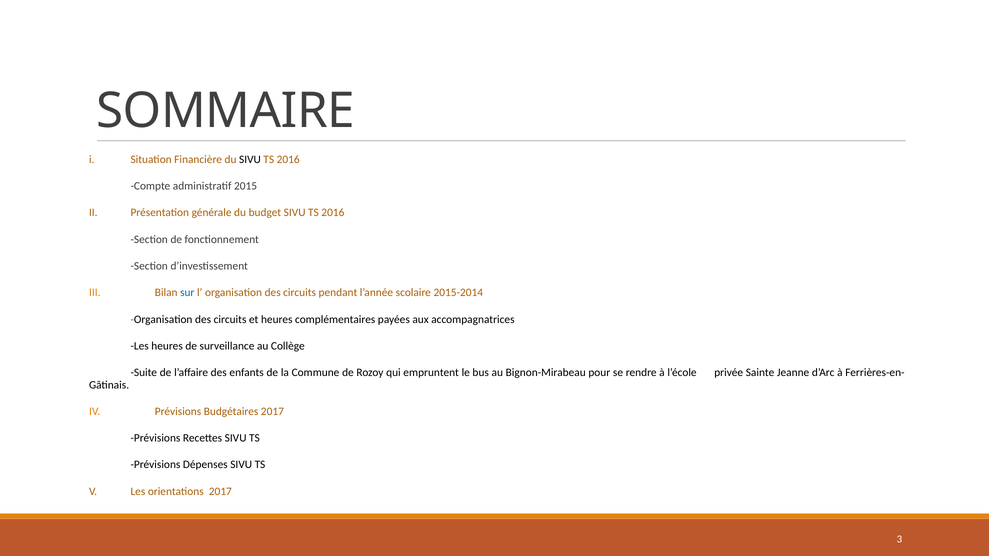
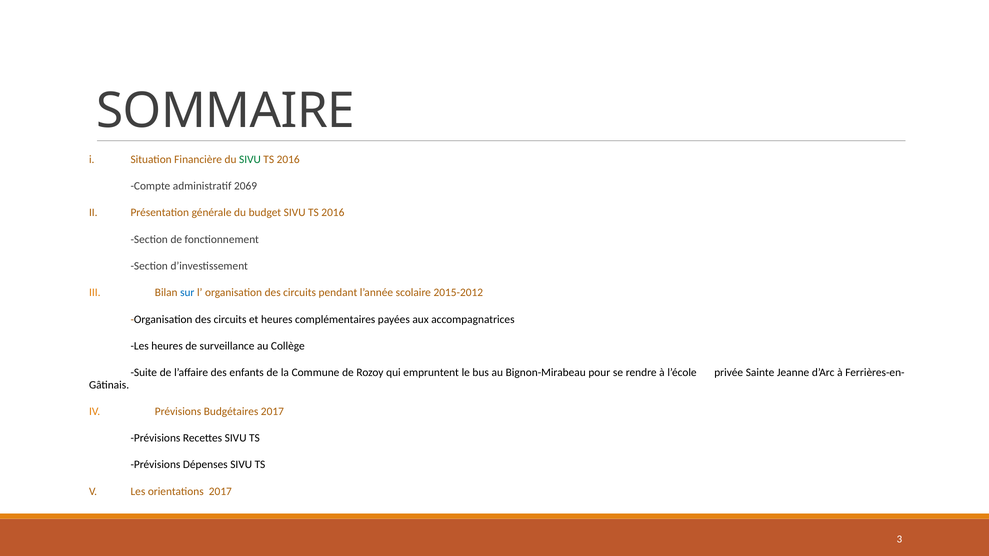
SIVU colour: black -> green (250, 160)
2015: 2015 -> 2069 (246, 186)
2015-2014: 2015-2014 -> 2015-2012 (458, 293)
